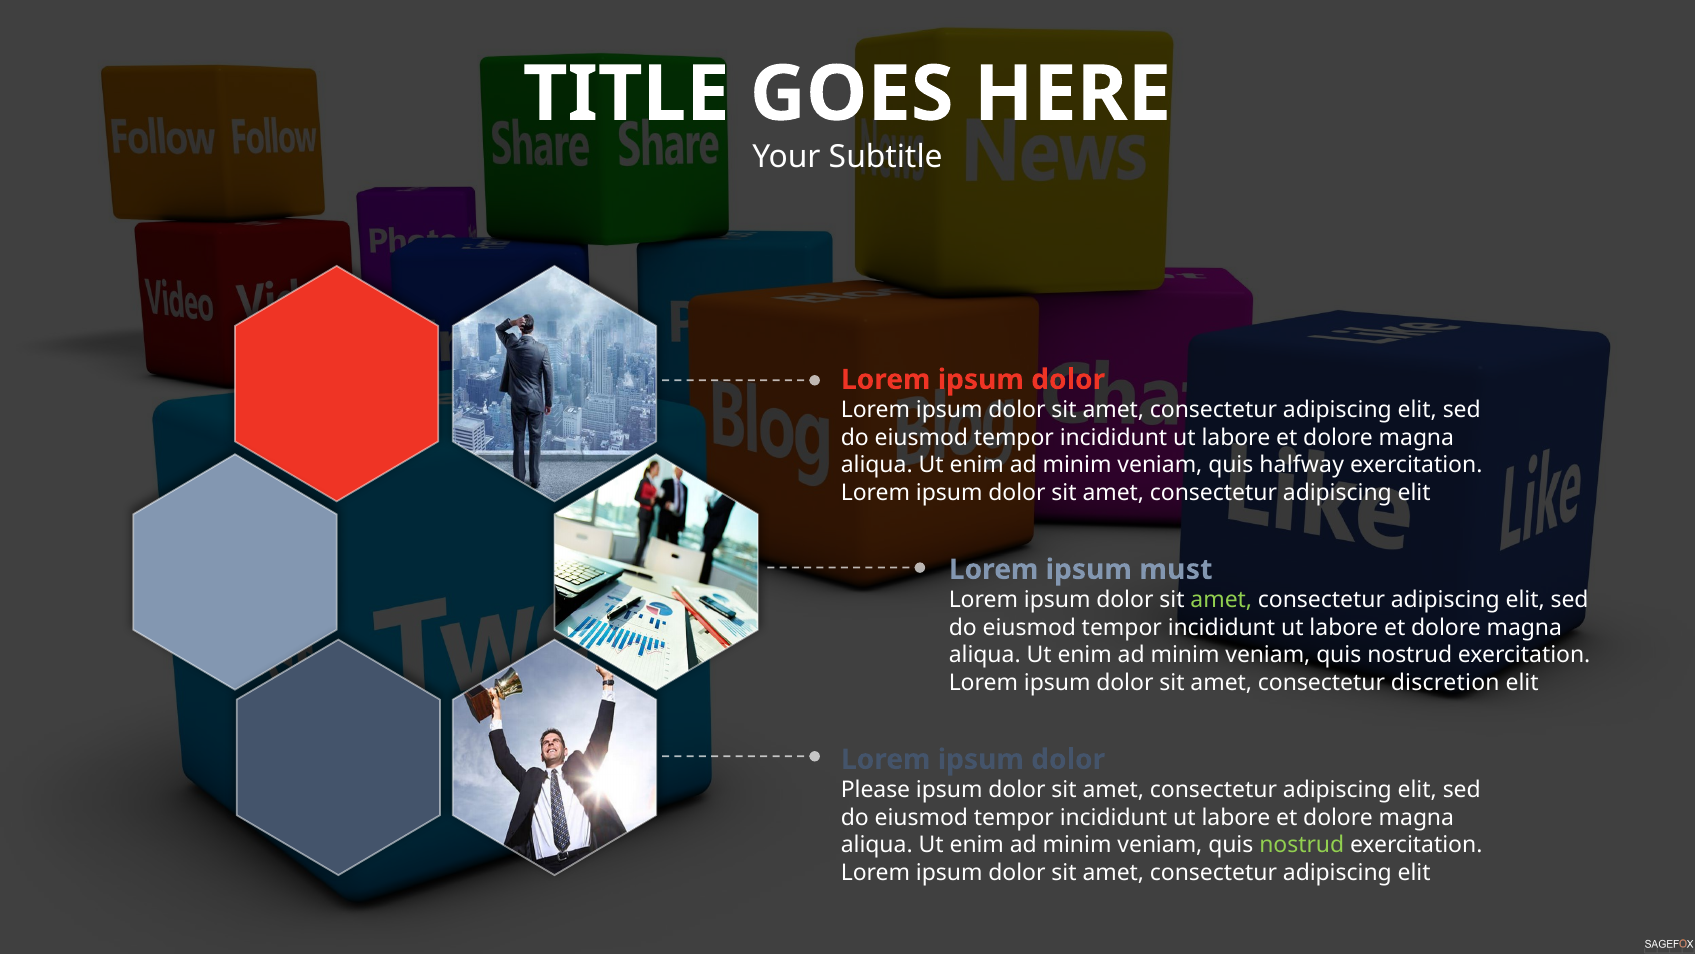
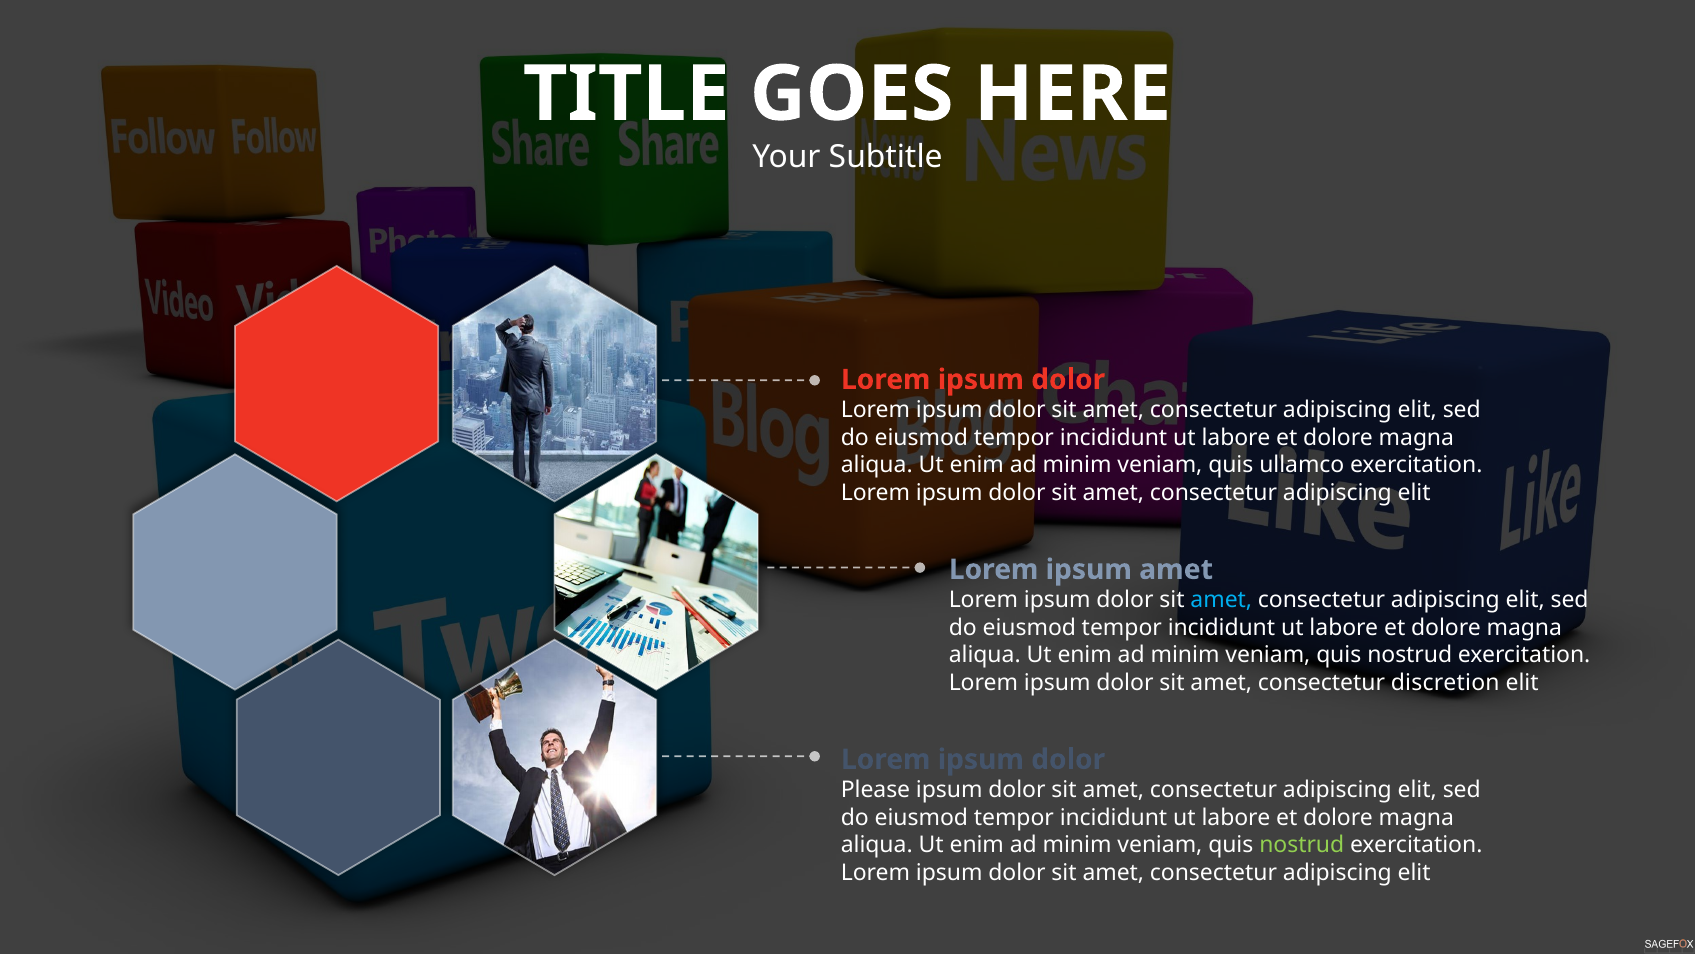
halfway: halfway -> ullamco (1302, 465)
ipsum must: must -> amet (1176, 569)
amet colour: light green -> light blue (1221, 600)
